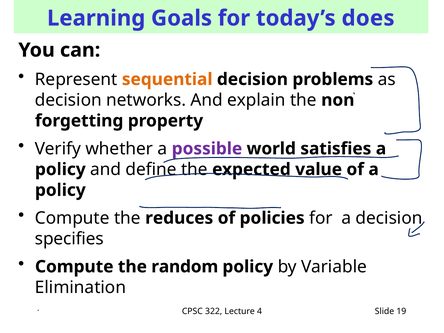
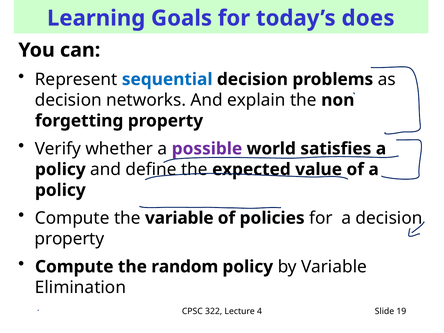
sequential colour: orange -> blue (167, 79)
the reduces: reduces -> variable (179, 218)
specifies: specifies -> property (69, 239)
